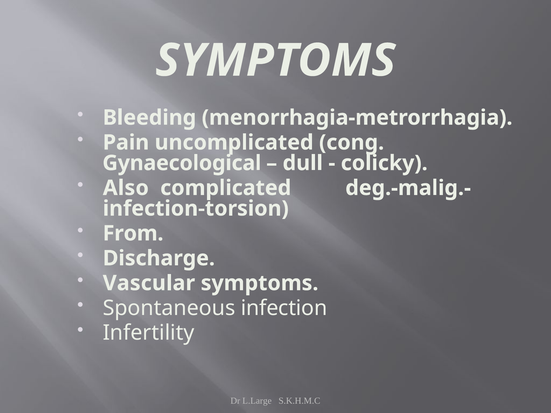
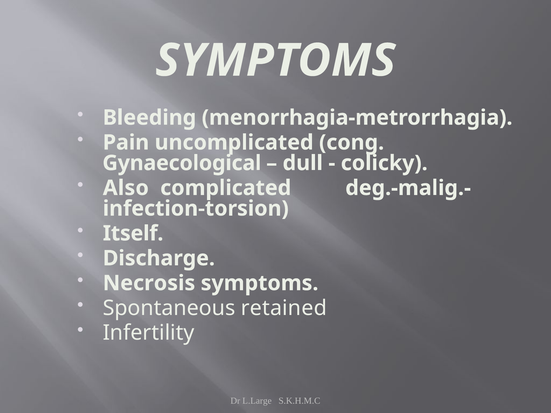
From: From -> Itself (133, 234)
Vascular: Vascular -> Necrosis (149, 283)
infection: infection -> retained (284, 308)
